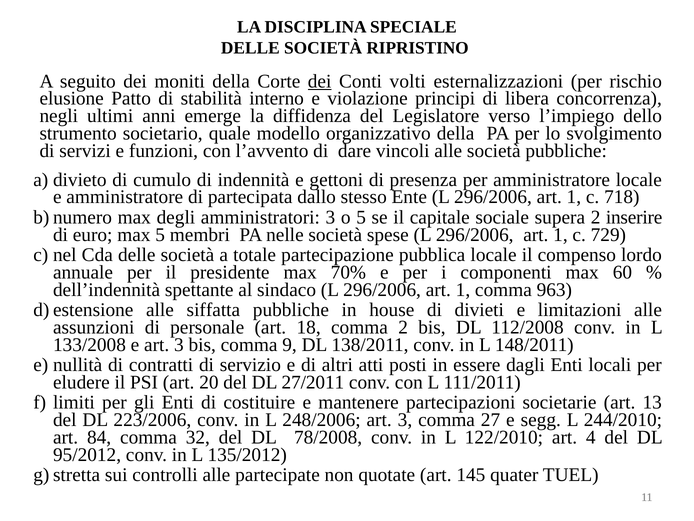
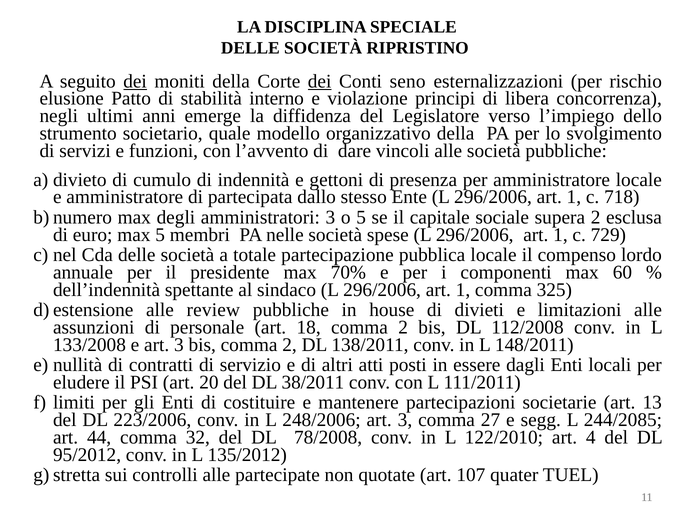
dei underline: none -> present (135, 81)
volti: volti -> seno (408, 81)
inserire: inserire -> esclusa (634, 217)
963: 963 -> 325 (554, 289)
siffatta: siffatta -> review (213, 310)
bis comma 9: 9 -> 2 (290, 344)
27/2011: 27/2011 -> 38/2011 (313, 382)
244/2010: 244/2010 -> 244/2085 (623, 420)
84: 84 -> 44 (99, 437)
145: 145 -> 107 (471, 474)
